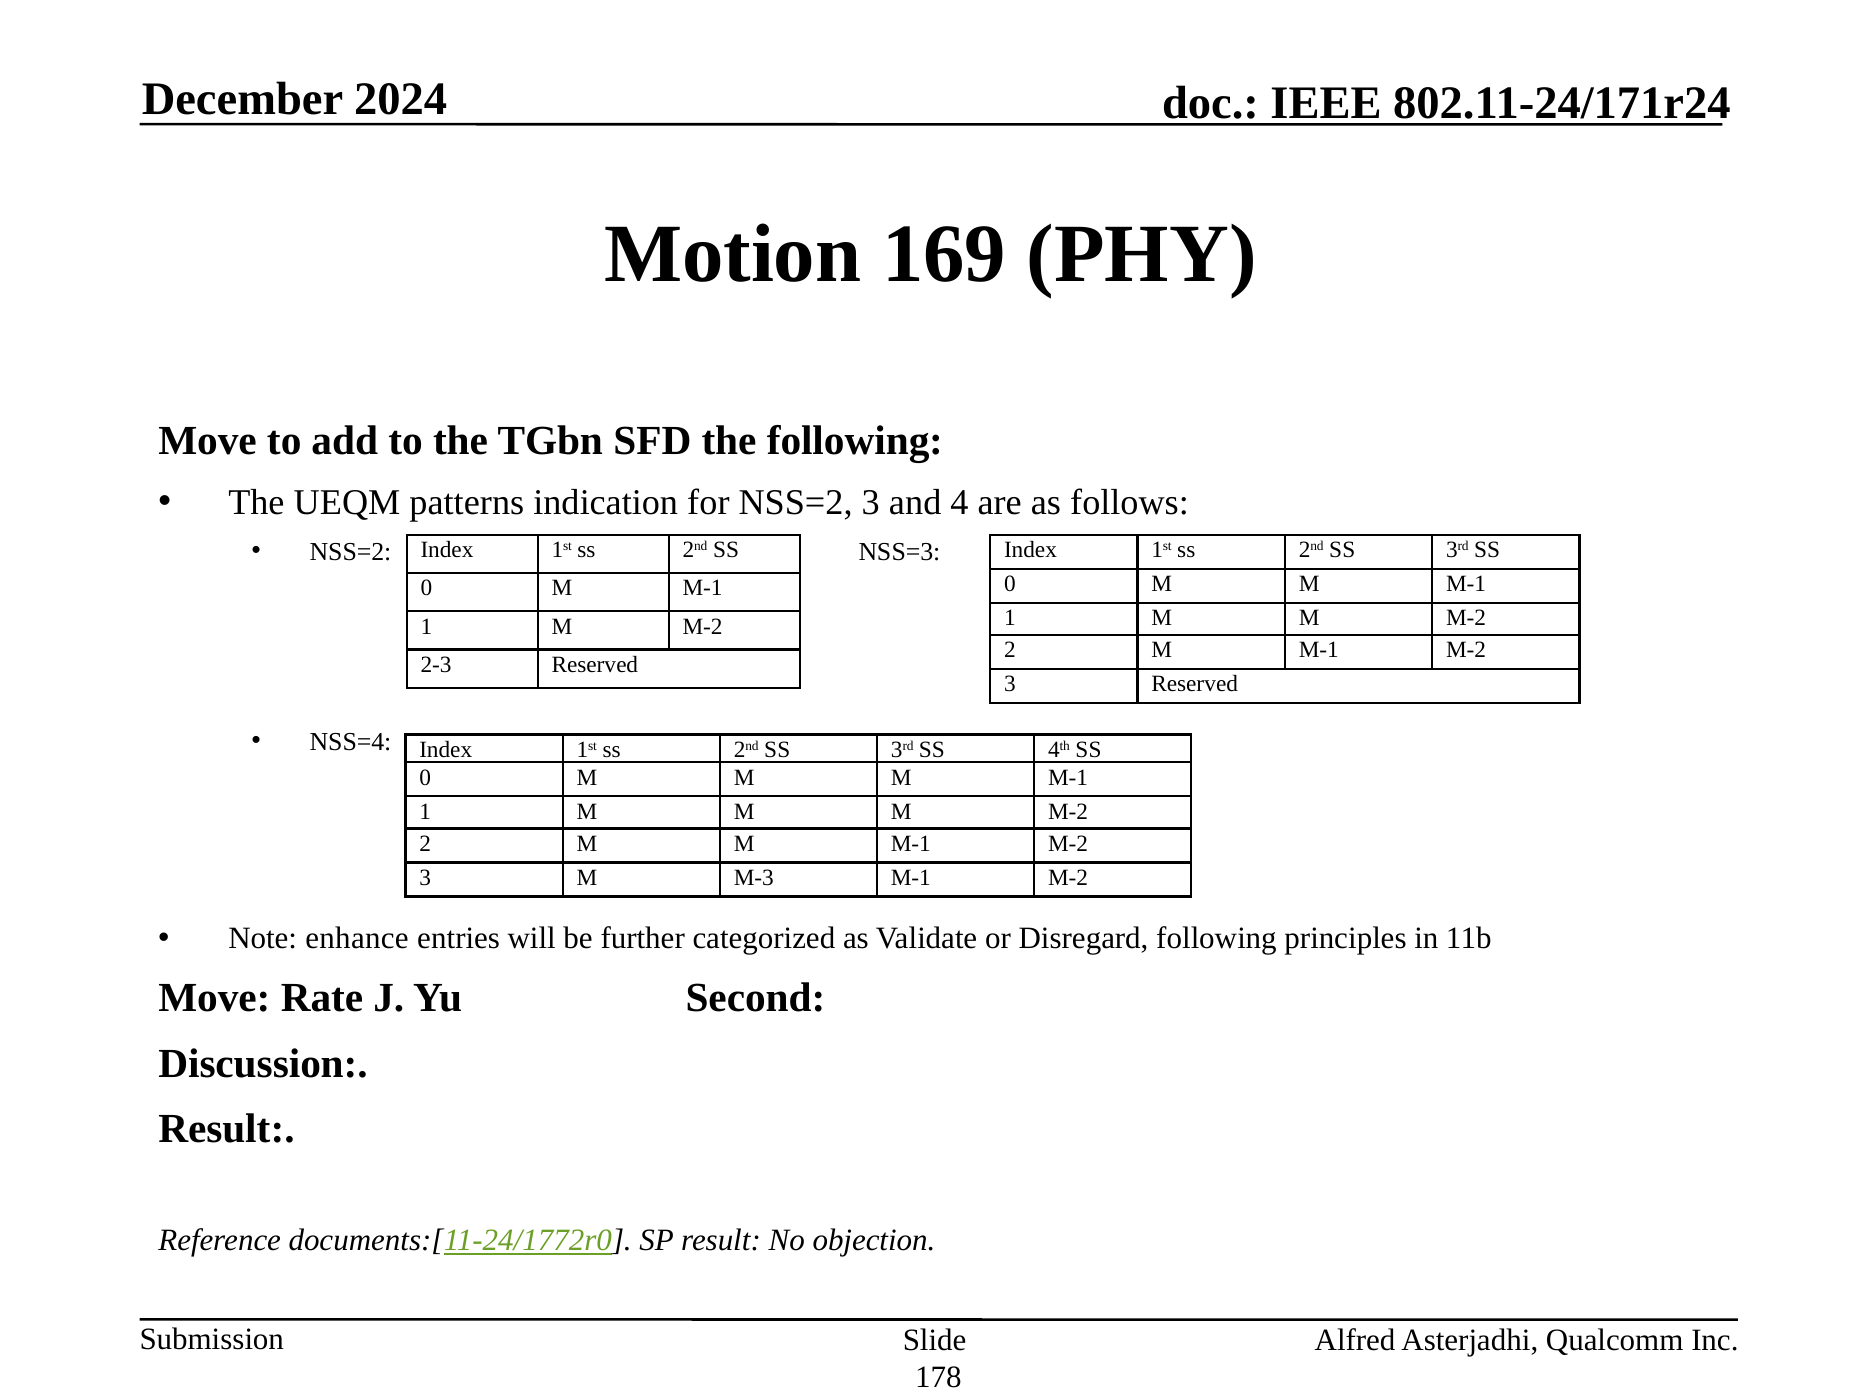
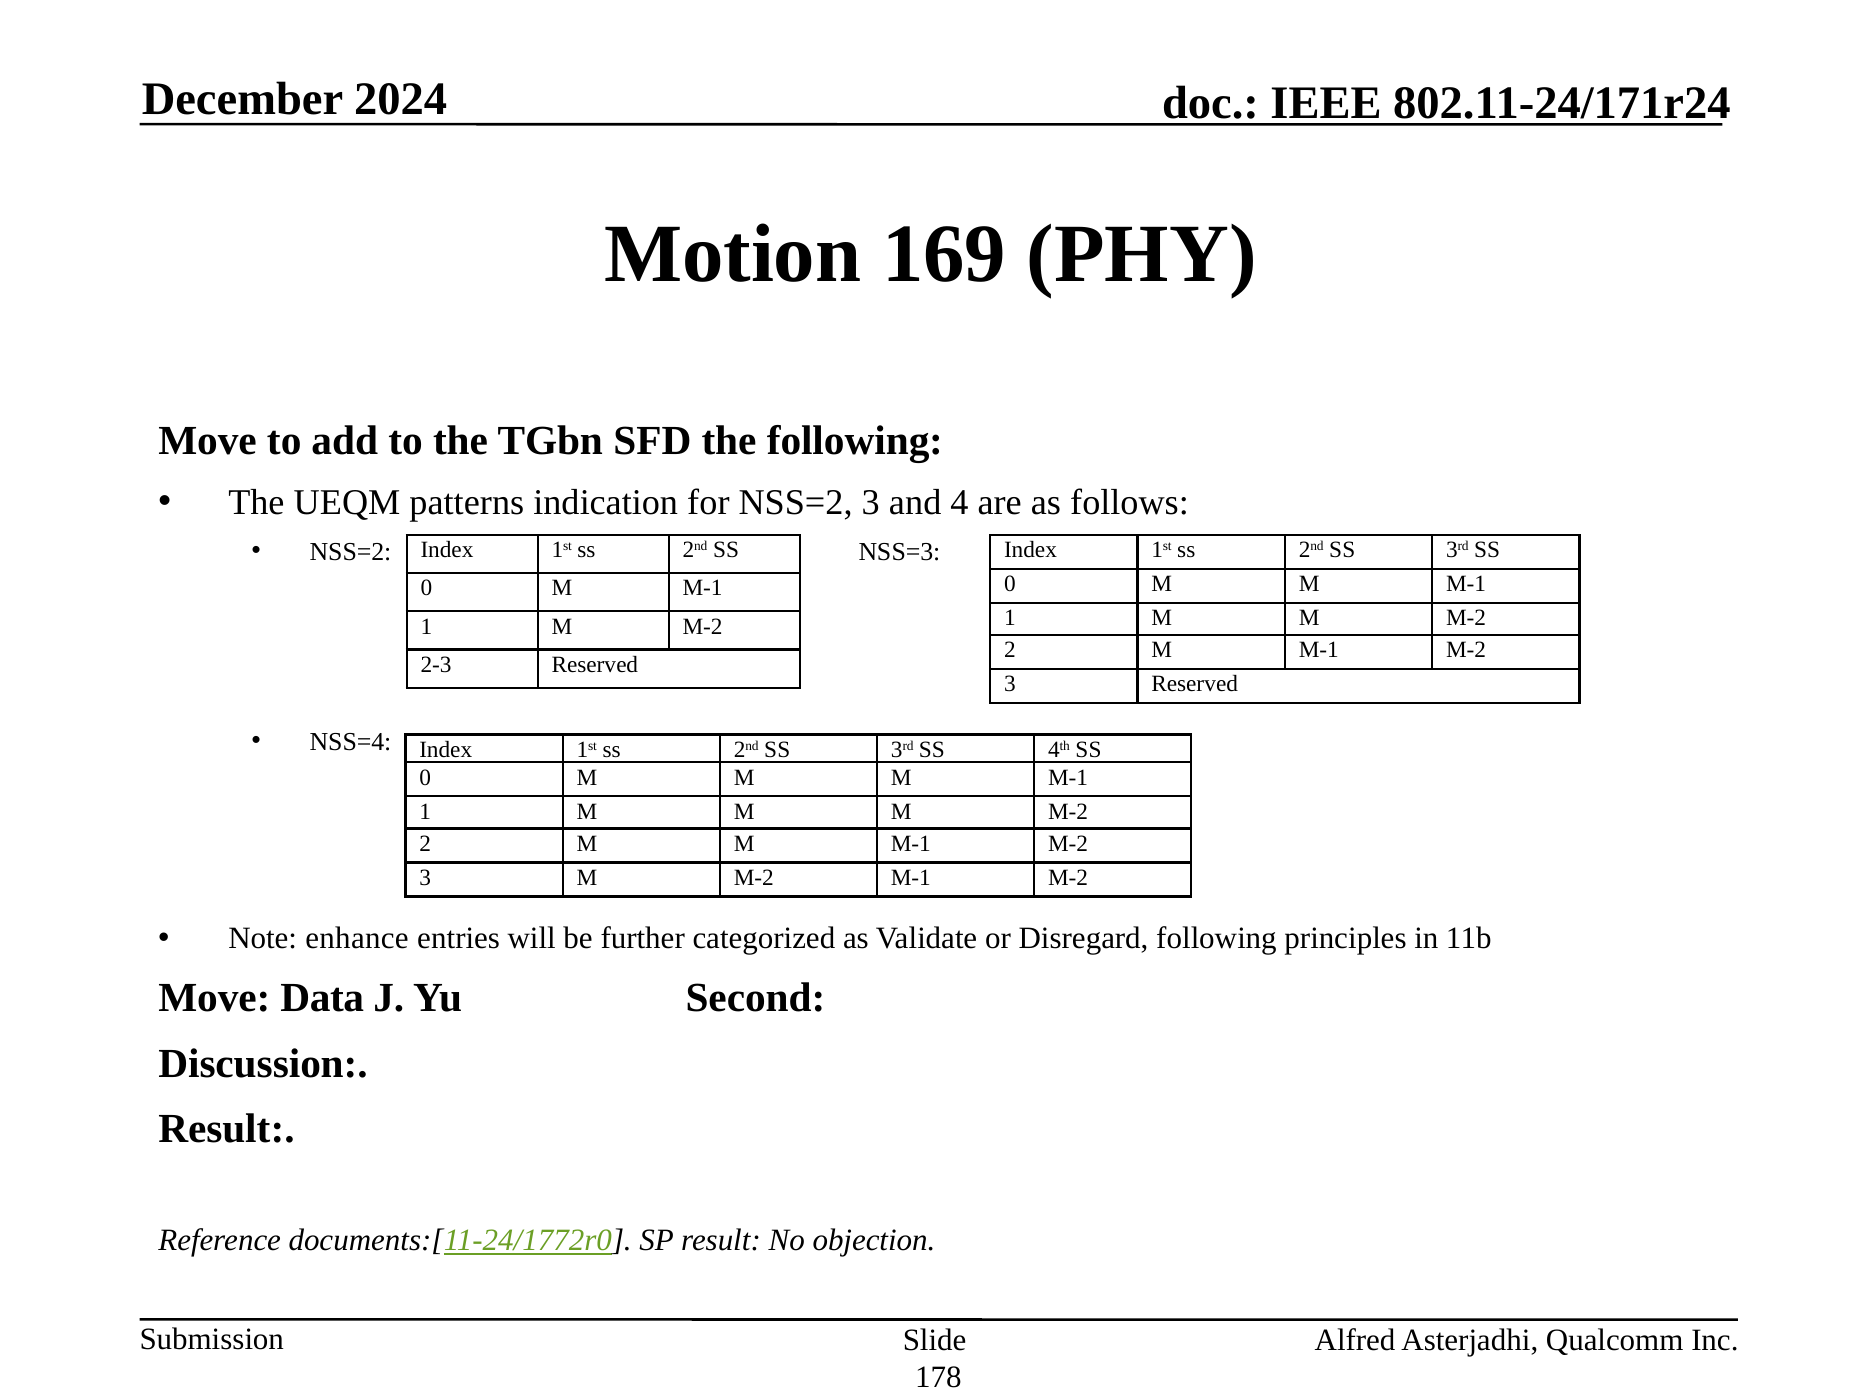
3 M M-3: M-3 -> M-2 (754, 877)
Rate: Rate -> Data (322, 998)
